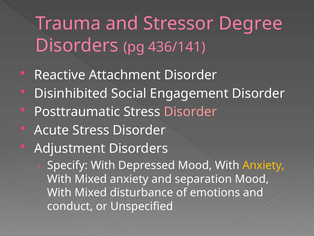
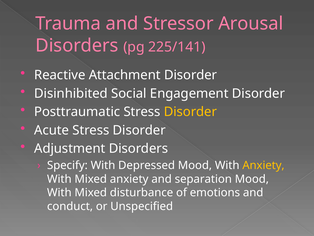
Degree: Degree -> Arousal (251, 23)
436/141: 436/141 -> 225/141 (177, 47)
Disorder colour: pink -> yellow (190, 112)
